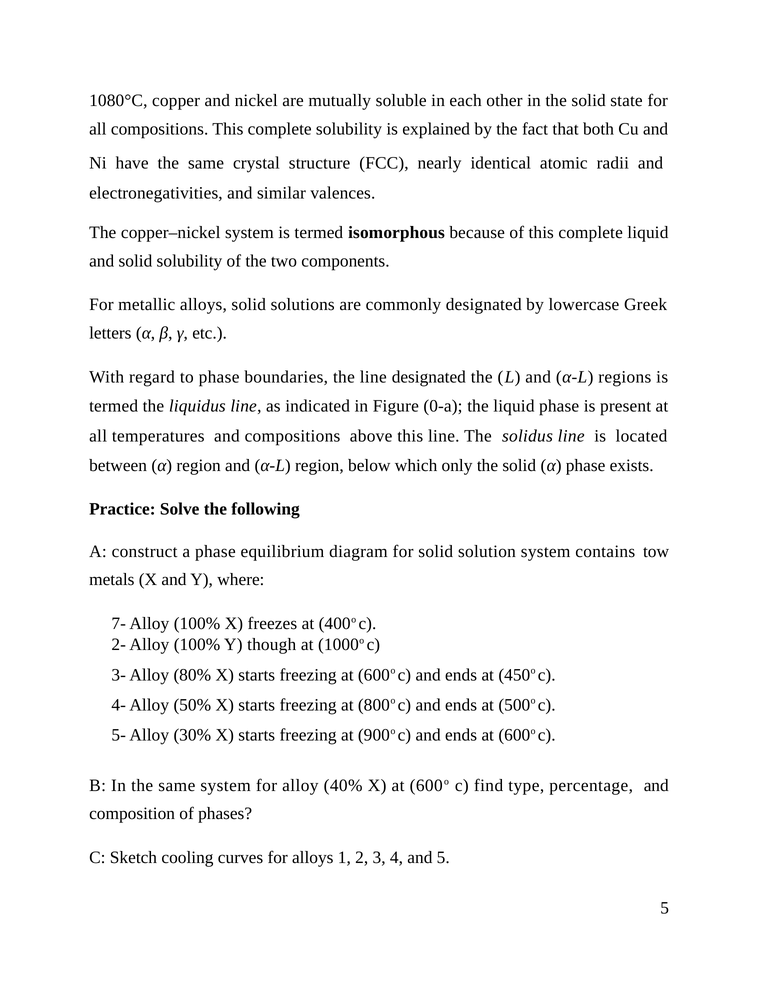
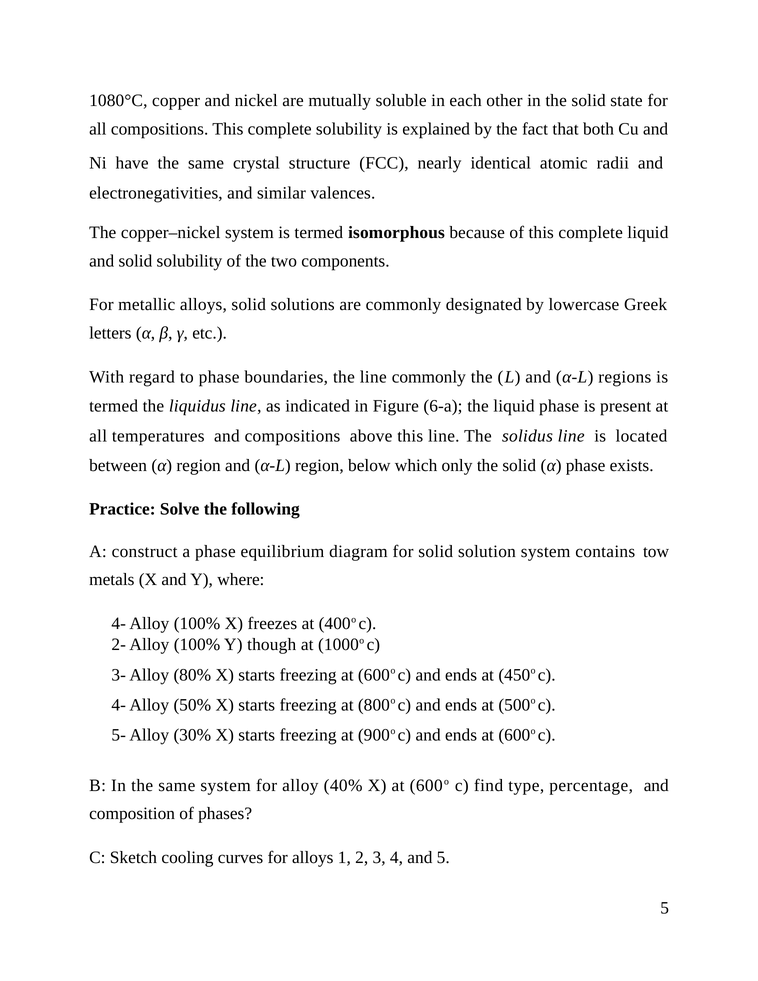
line designated: designated -> commonly (429, 377)
0-a: 0-a -> 6-a (443, 406)
7-: 7- -> 4- (119, 623)
